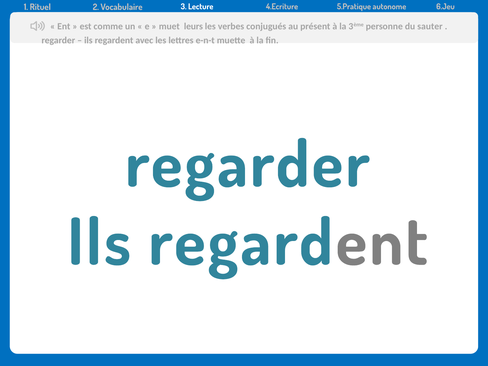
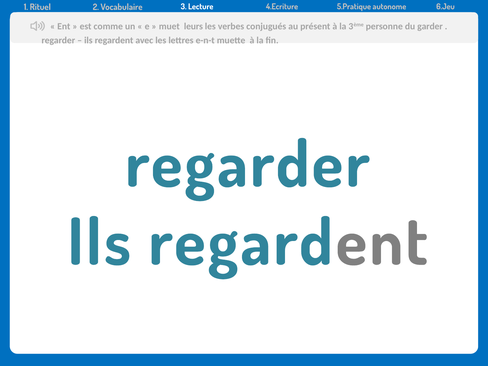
sauter: sauter -> garder (430, 26)
